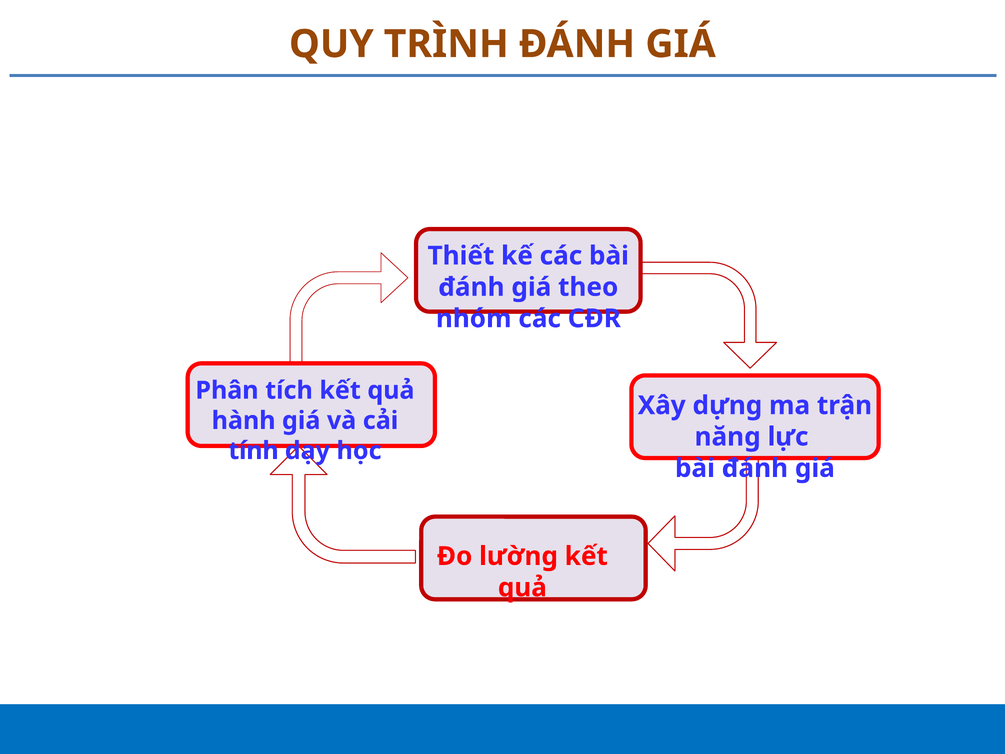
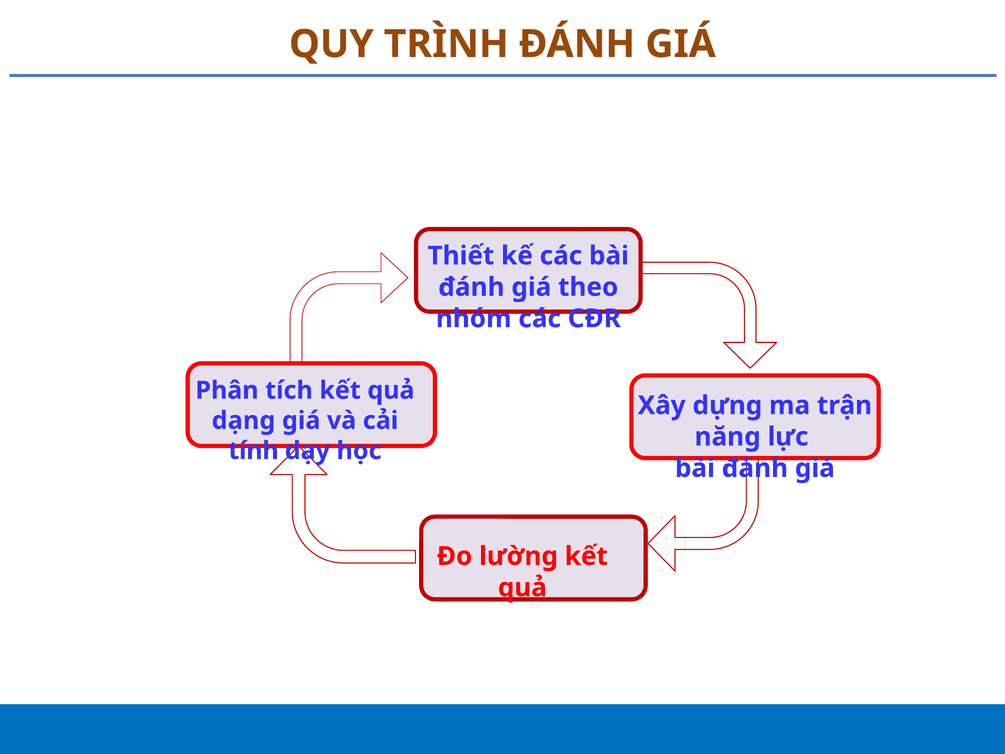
hành: hành -> dạng (243, 420)
